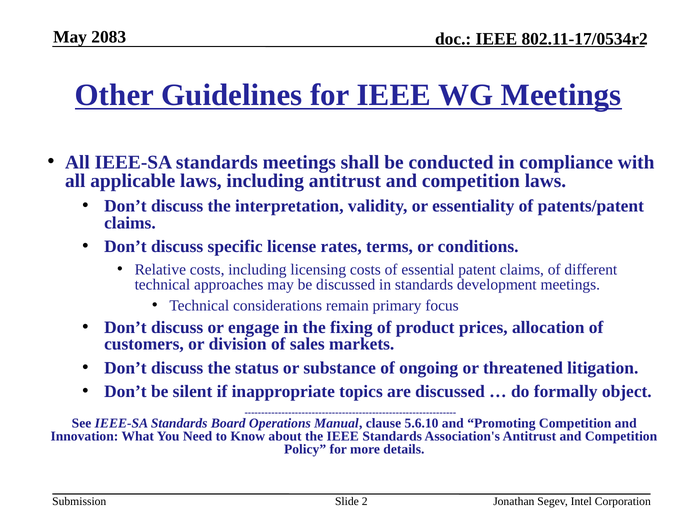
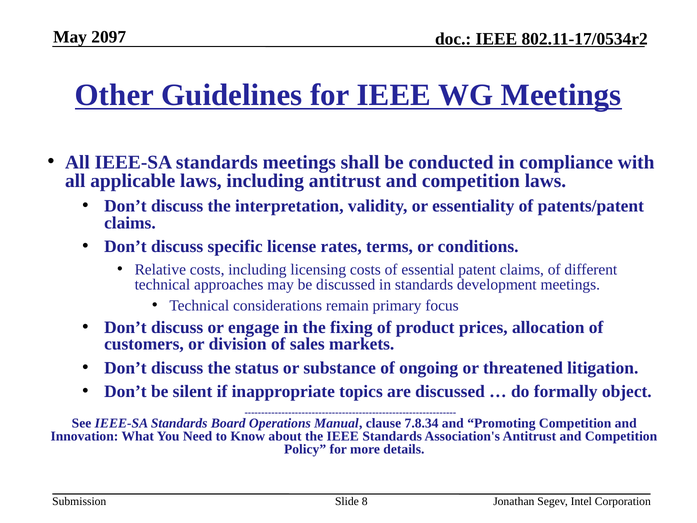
2083: 2083 -> 2097 (109, 37)
5.6.10: 5.6.10 -> 7.8.34 (422, 423)
2: 2 -> 8 (365, 501)
